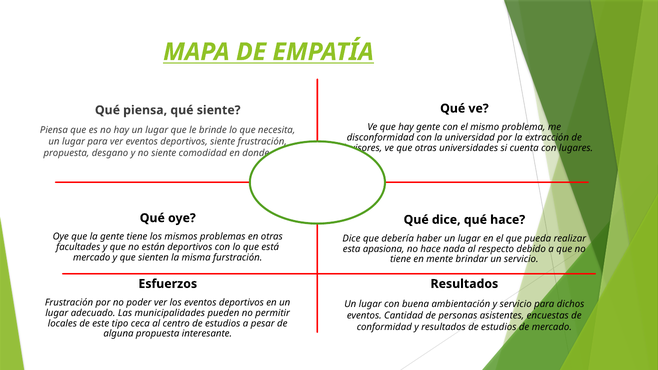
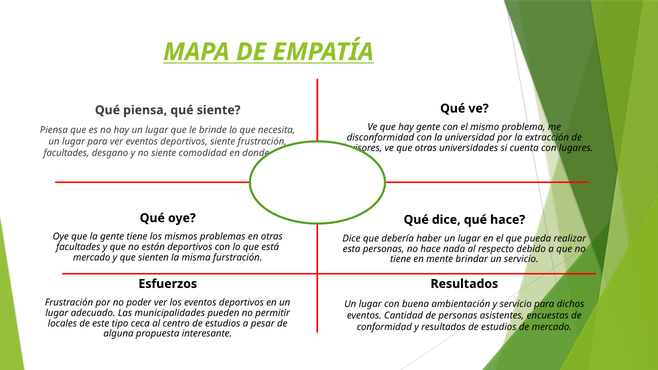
propuesta: propuesta -> facultades (66, 153)
esta apasiona: apasiona -> personas (384, 249)
